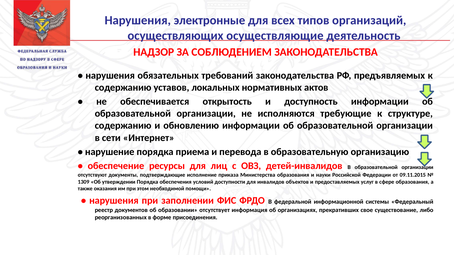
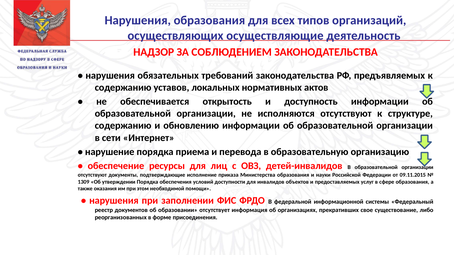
Нарушения электронные: электронные -> образования (209, 20)
исполняются требующие: требующие -> отсутствуют (346, 114)
